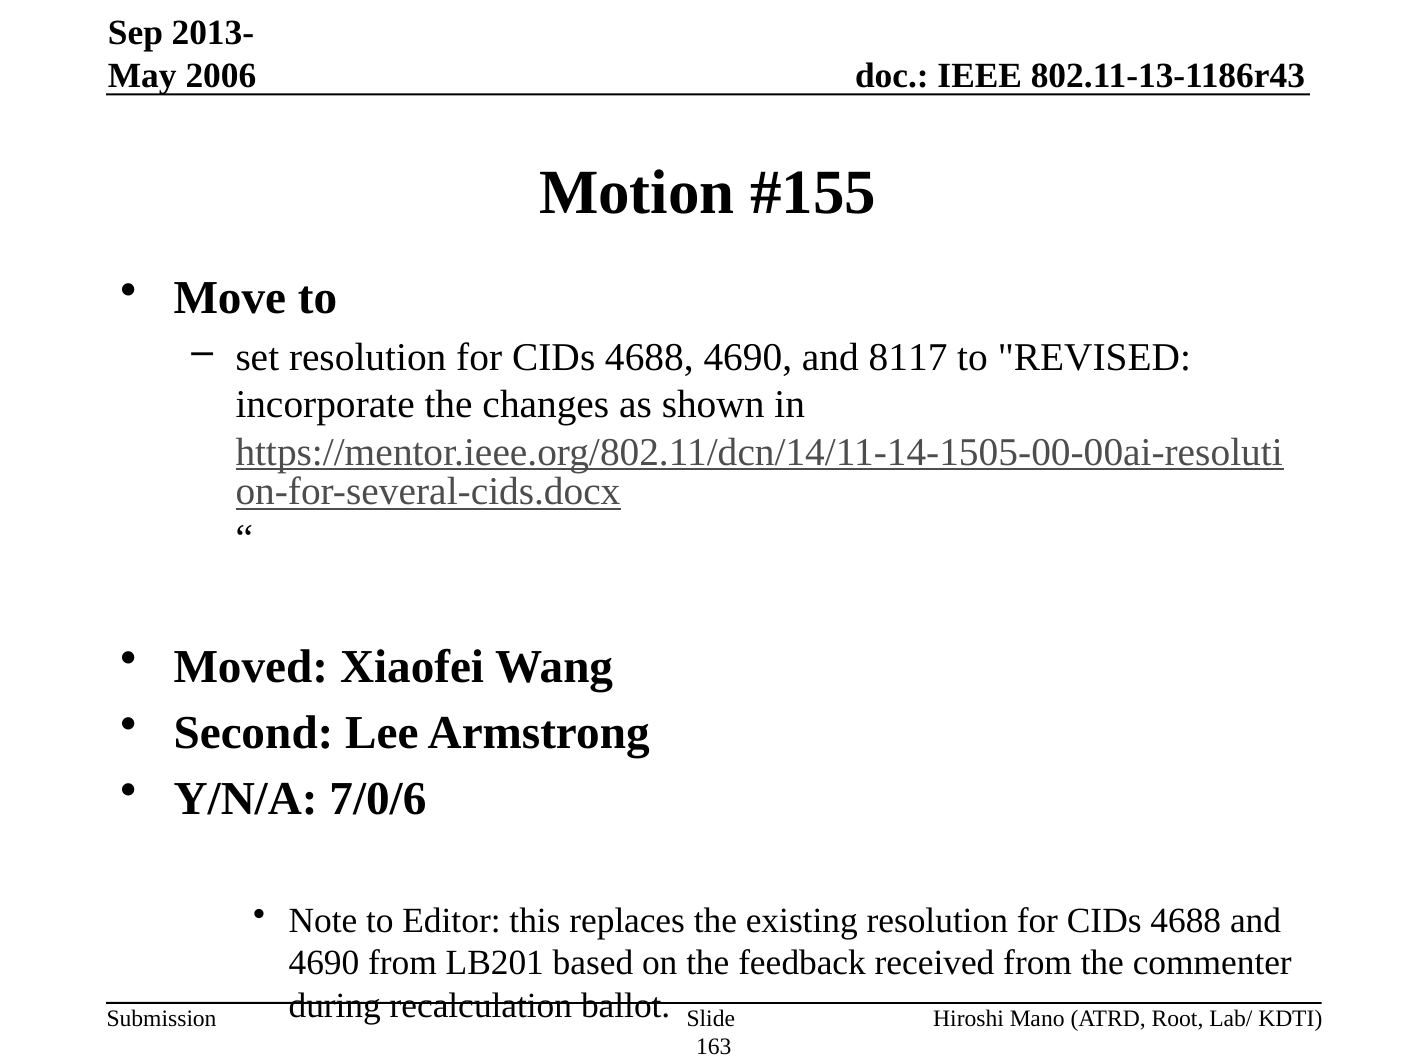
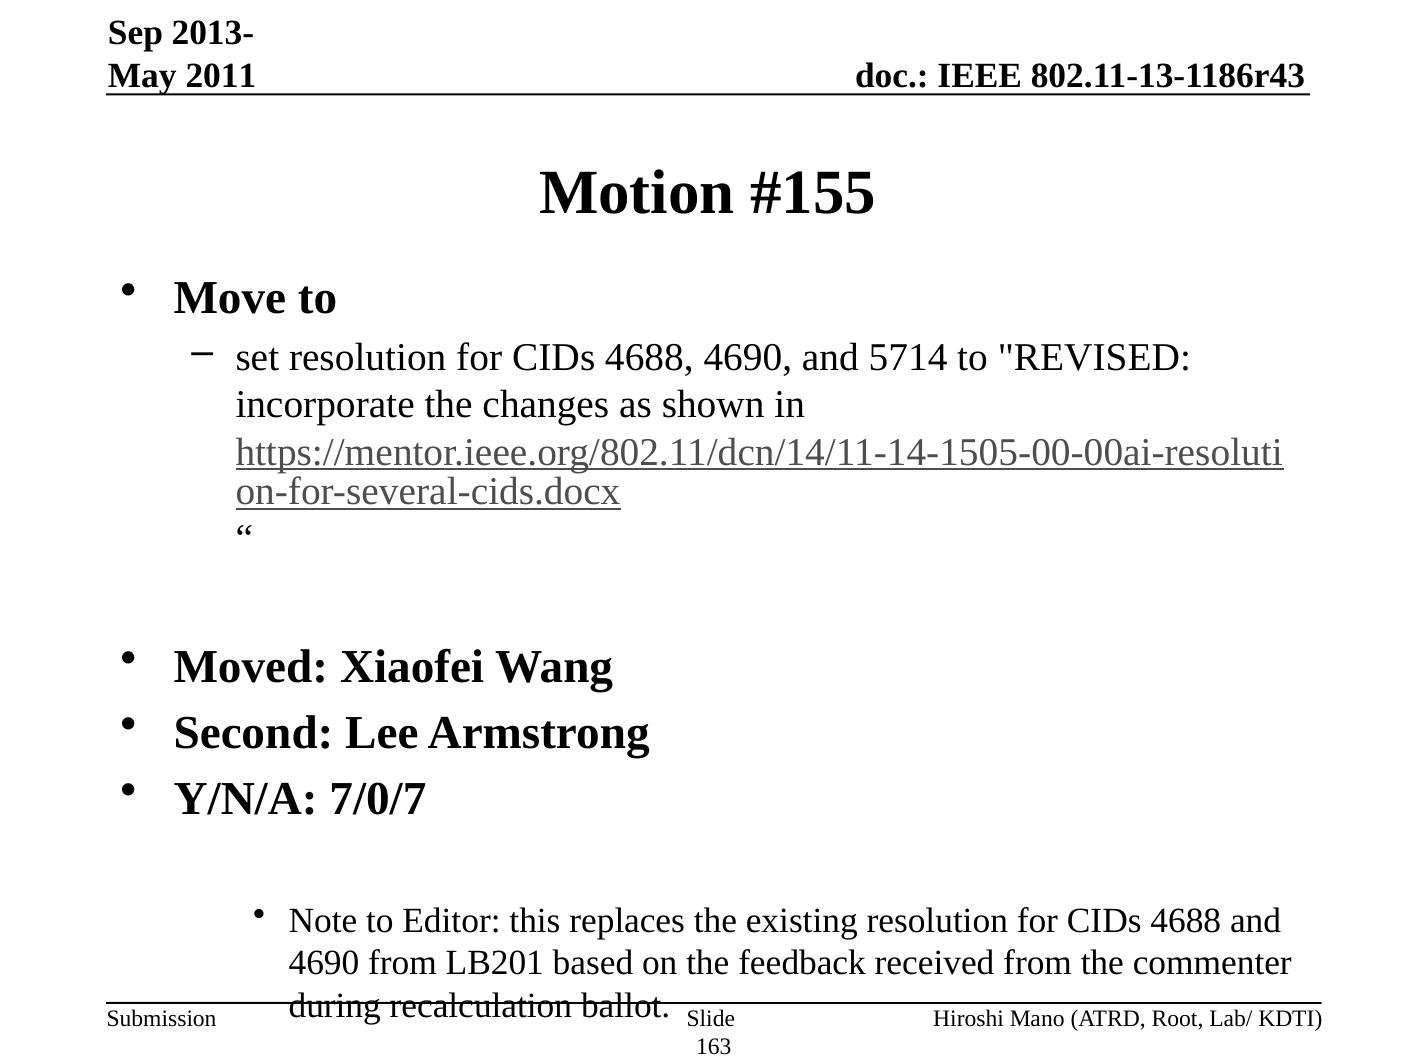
2006: 2006 -> 2011 (221, 76)
8117: 8117 -> 5714 (908, 358)
7/0/6: 7/0/6 -> 7/0/7 (378, 799)
